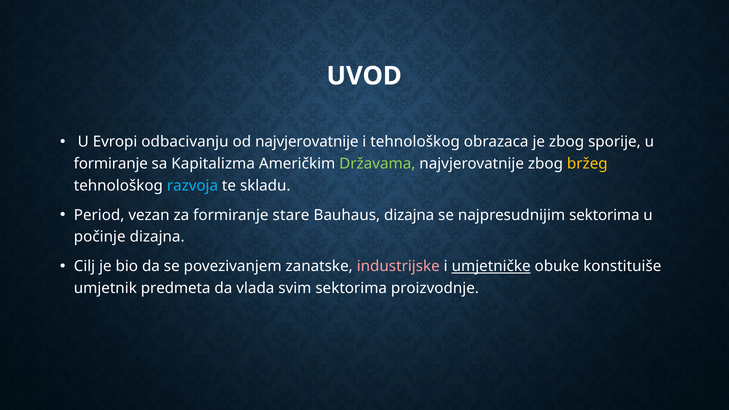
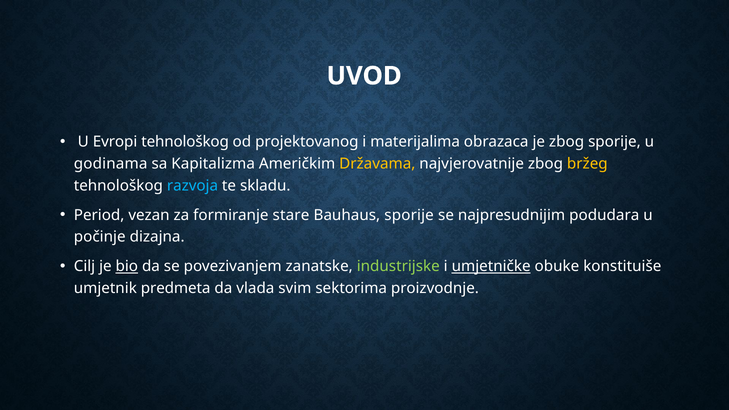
Evropi odbacivanju: odbacivanju -> tehnološkog (185, 142)
od najvjerovatnije: najvjerovatnije -> projektovanog (307, 142)
i tehnološkog: tehnološkog -> materijalima (415, 142)
formiranje: formiranje -> godinama (111, 164)
Državama colour: light green -> yellow (377, 164)
Bauhaus dizajna: dizajna -> sporije (409, 215)
najpresudnijim sektorima: sektorima -> podudara (604, 215)
bio underline: none -> present (127, 266)
industrijske colour: pink -> light green (398, 266)
